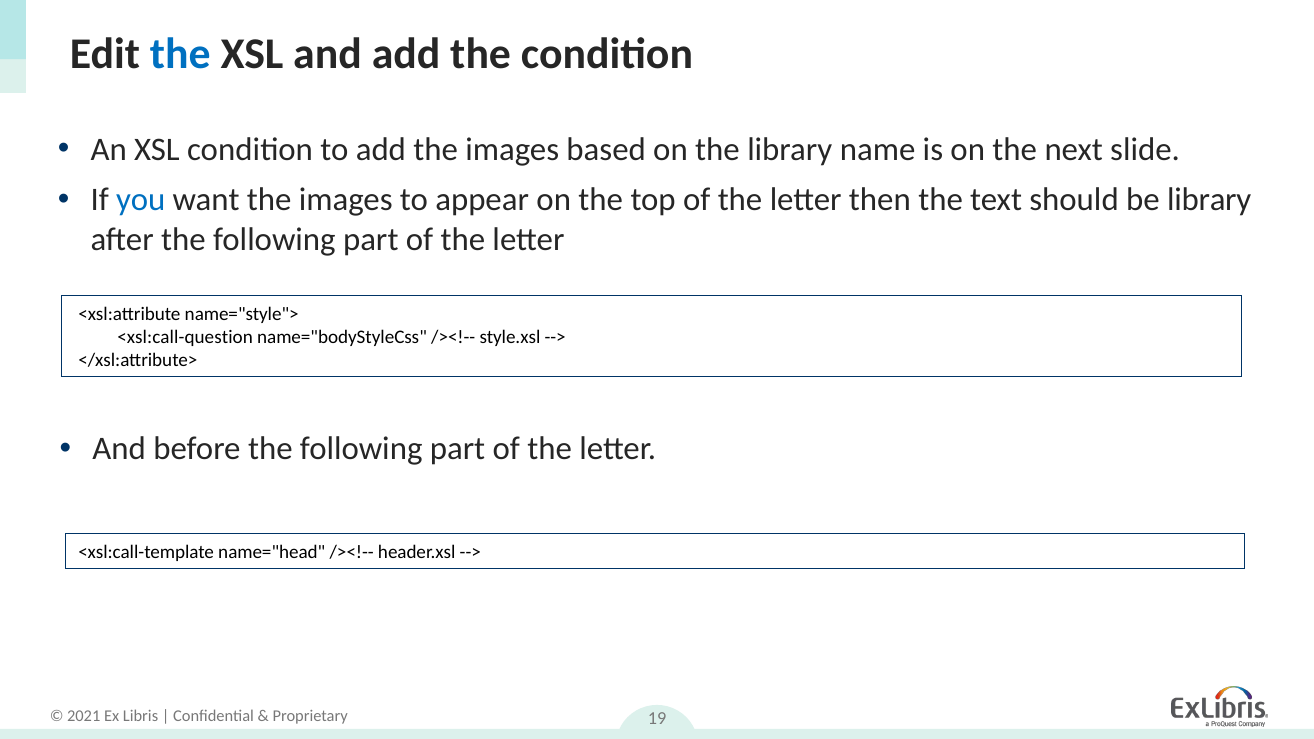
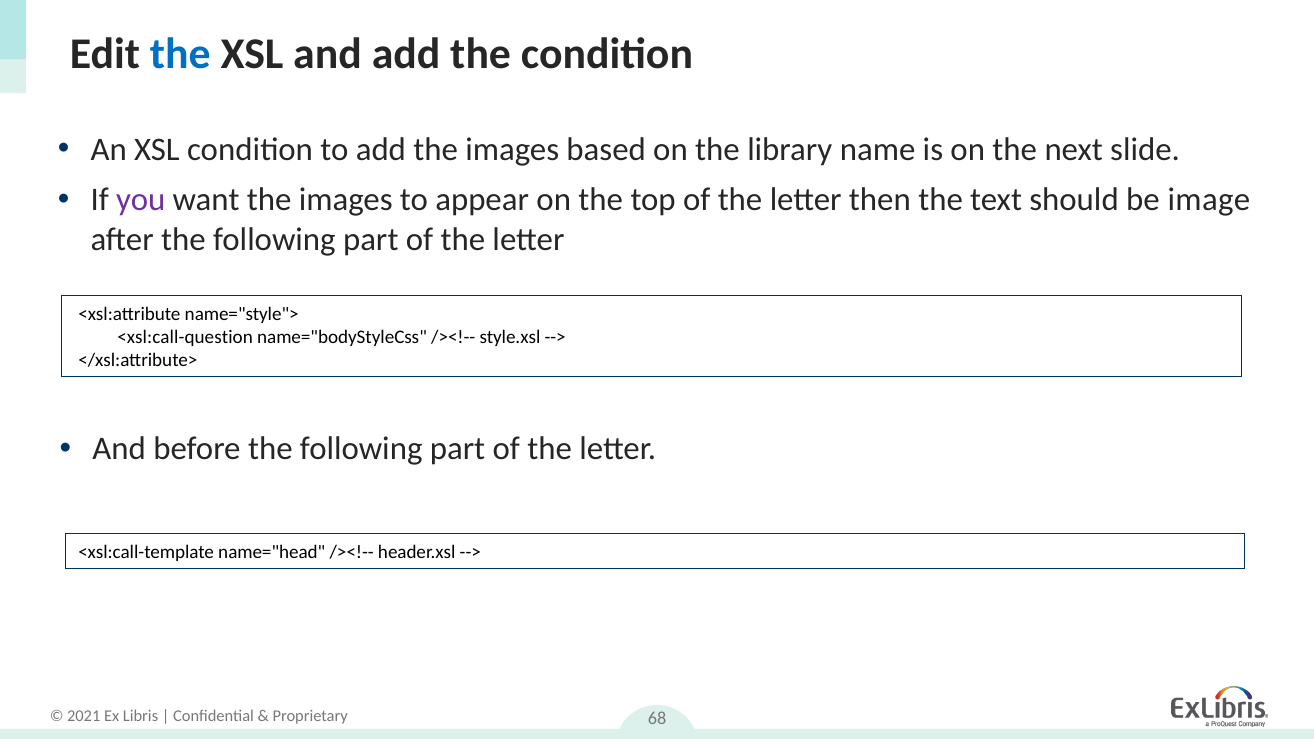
you colour: blue -> purple (141, 200)
be library: library -> image (1209, 200)
19: 19 -> 68 (657, 719)
